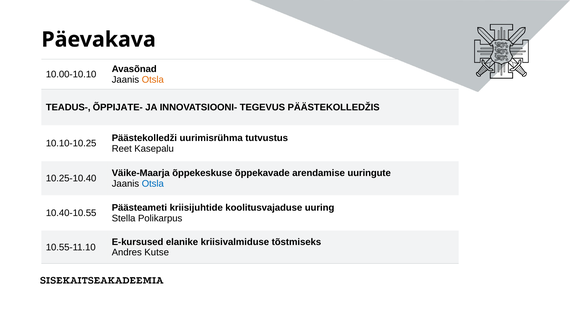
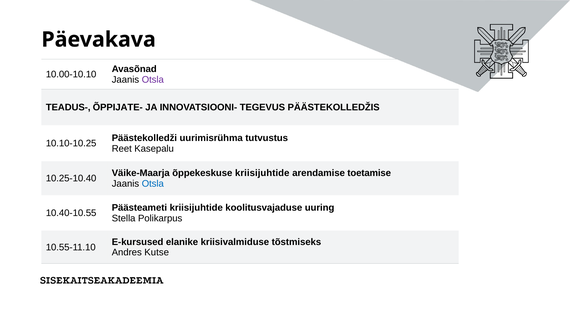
Otsla colour: orange -> purple (153, 79)
õppekeskuse õppekavade: õppekavade -> kriisijuhtide (262, 173)
uuringute: uuringute -> toetamise (369, 173)
